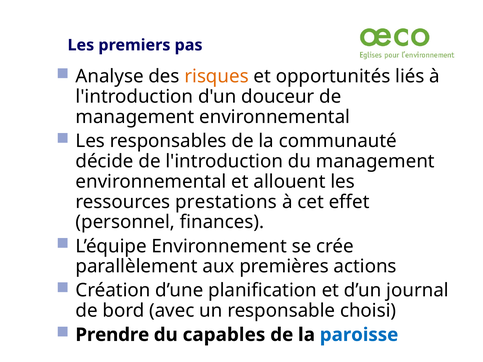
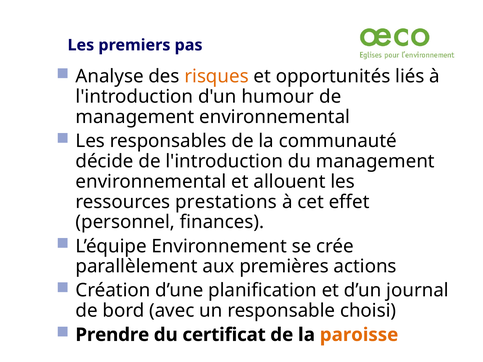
douceur: douceur -> humour (278, 97)
capables: capables -> certificat (224, 335)
paroisse colour: blue -> orange (359, 335)
